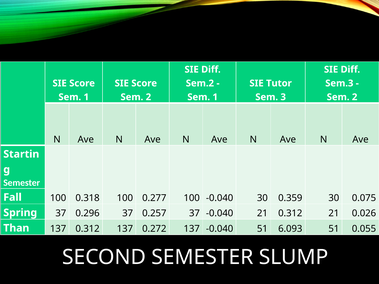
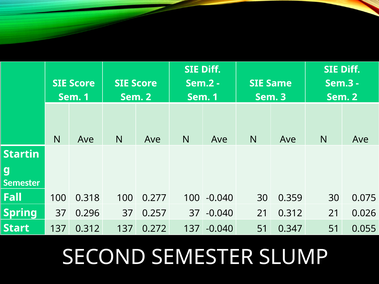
Tutor: Tutor -> Same (279, 83)
Than: Than -> Start (16, 228)
6.093: 6.093 -> 0.347 (290, 229)
